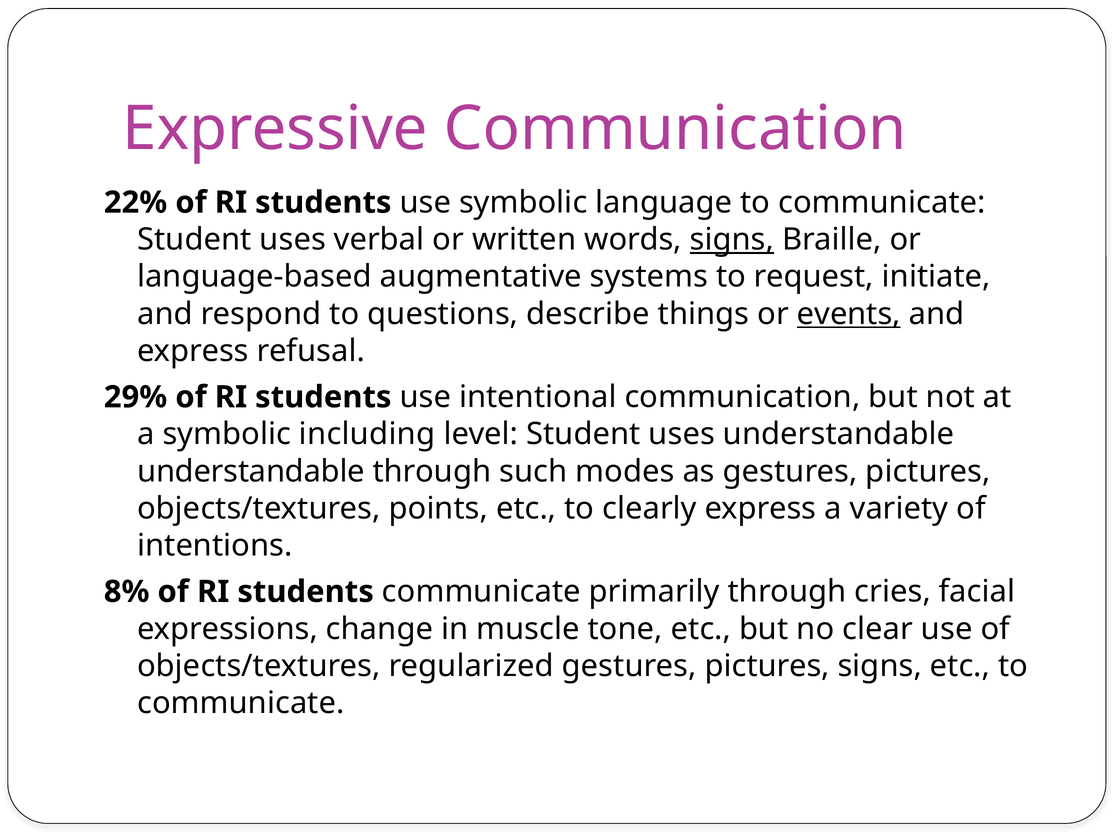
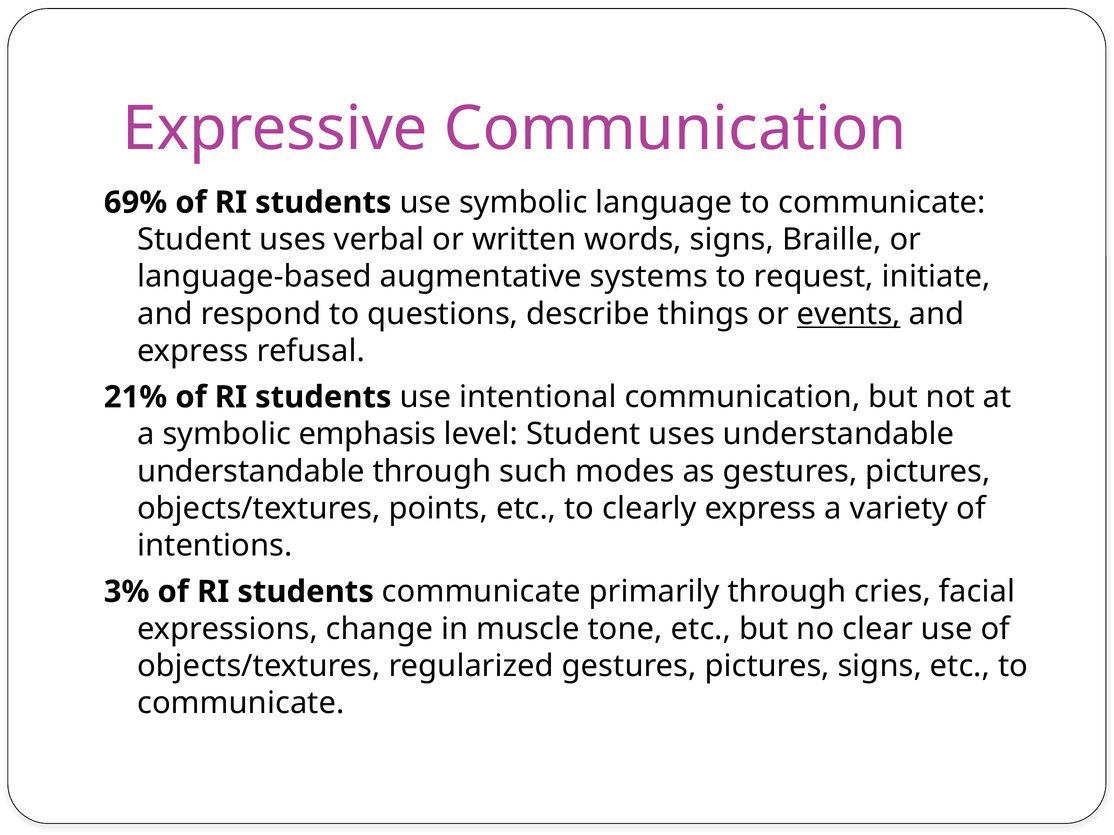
22%: 22% -> 69% (136, 203)
signs underline: present -> none (732, 240)
29%: 29% -> 21% (136, 397)
including: including -> emphasis (367, 435)
8%: 8% -> 3% (127, 592)
